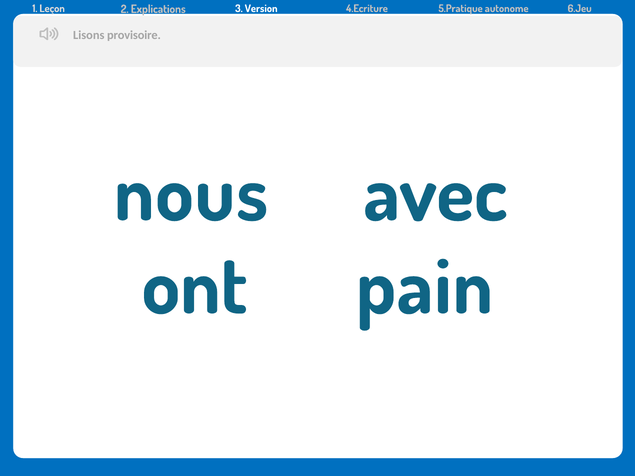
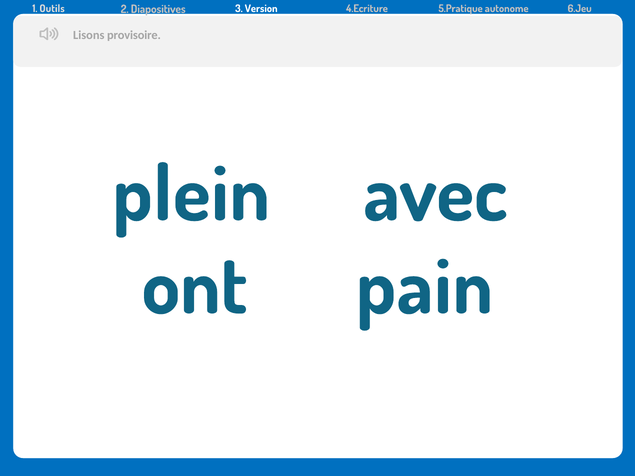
Leçon: Leçon -> Outils (52, 9)
Explications: Explications -> Diapositives (158, 9)
nous: nous -> plein (191, 195)
